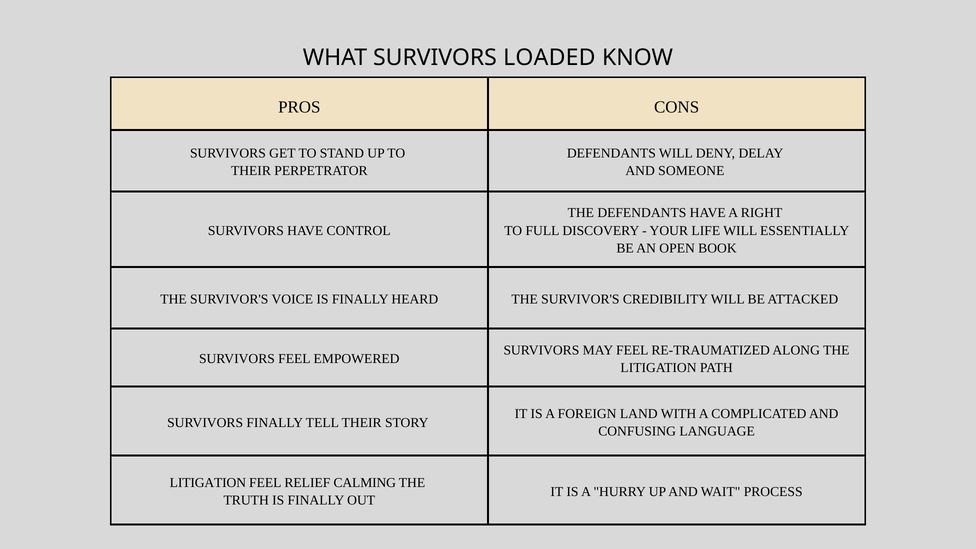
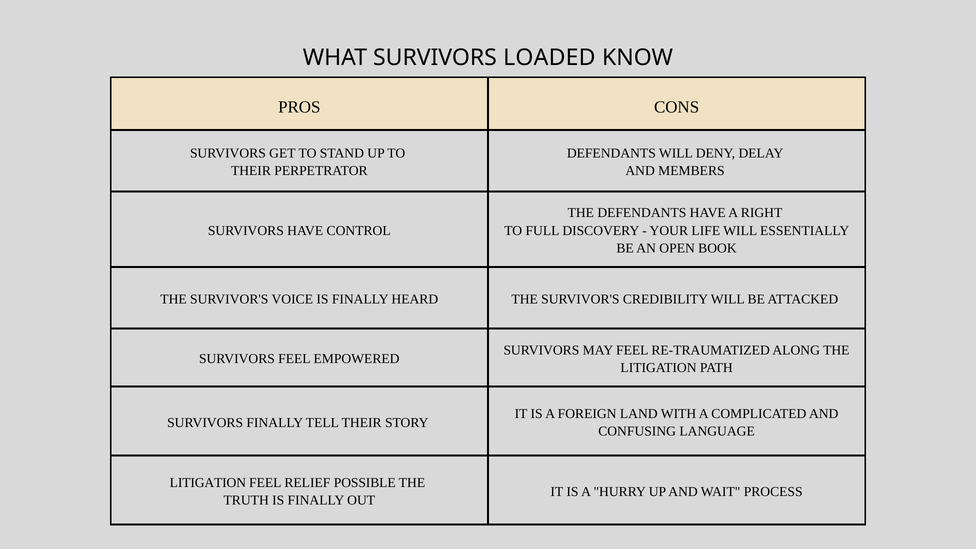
SOMEONE: SOMEONE -> MEMBERS (691, 171)
CALMING: CALMING -> POSSIBLE (365, 483)
